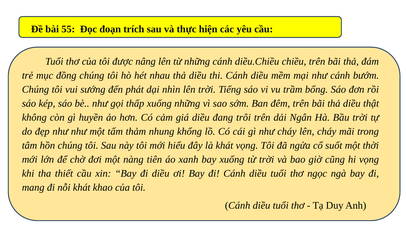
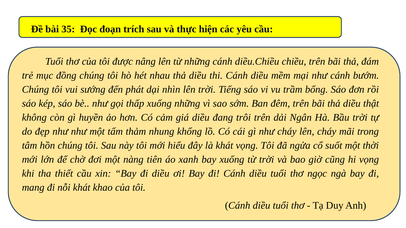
55: 55 -> 35 (68, 29)
